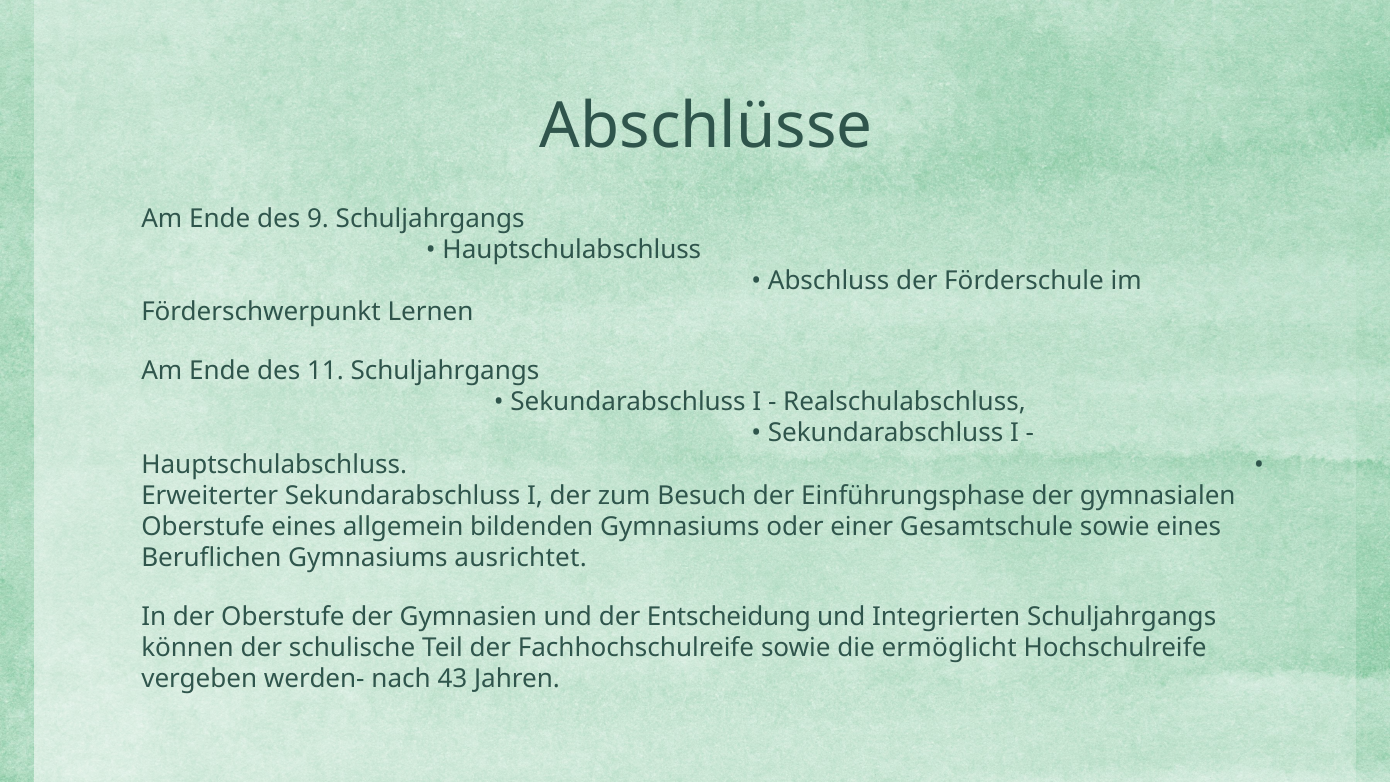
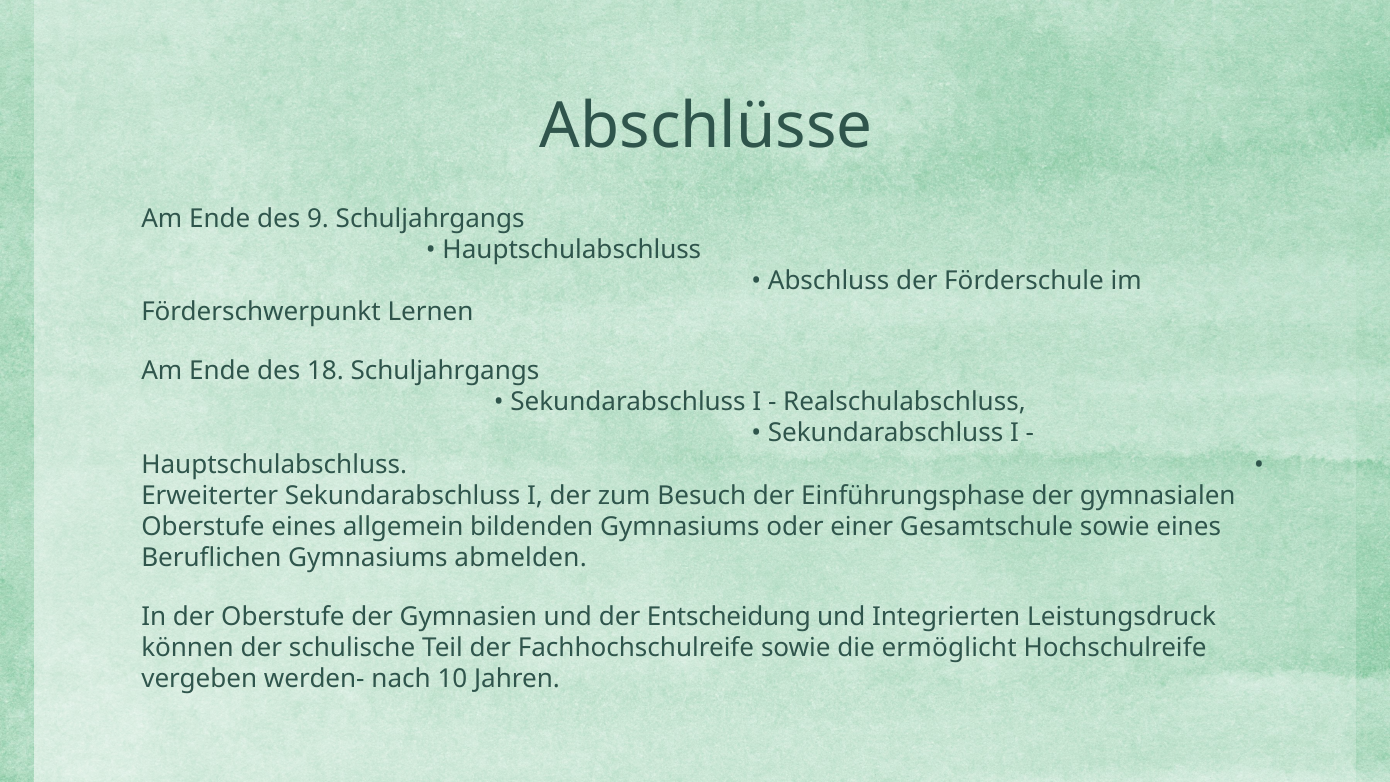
11: 11 -> 18 (325, 371)
ausrichtet: ausrichtet -> abmelden (521, 558)
Integrierten Schuljahrgangs: Schuljahrgangs -> Leistungsdruck (1122, 617)
43: 43 -> 10 (452, 679)
